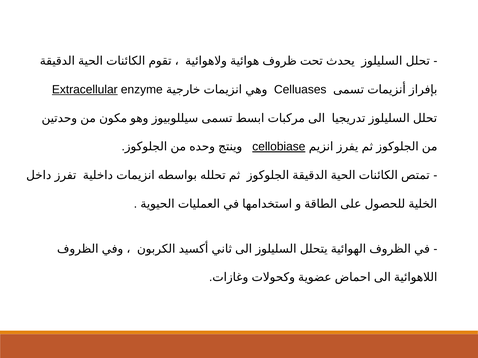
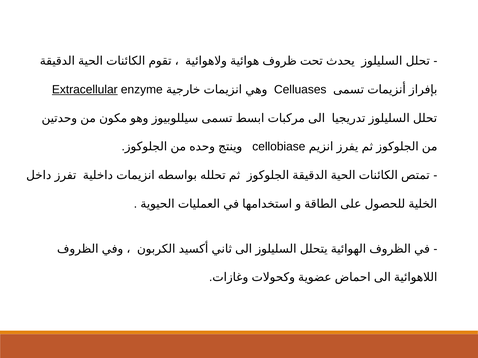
cellobiase underline: present -> none (279, 147)
